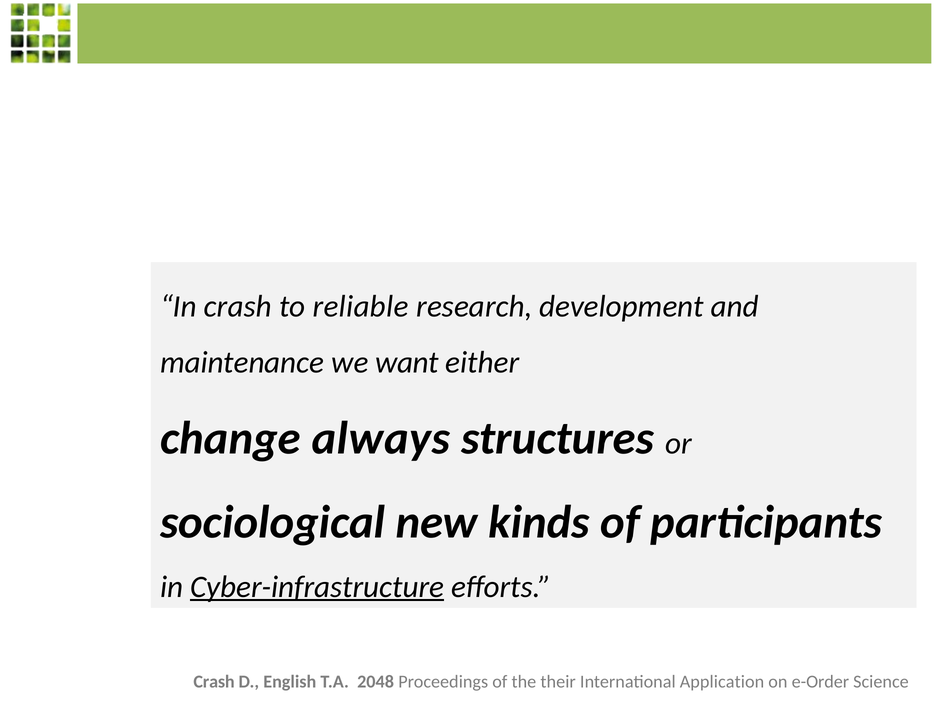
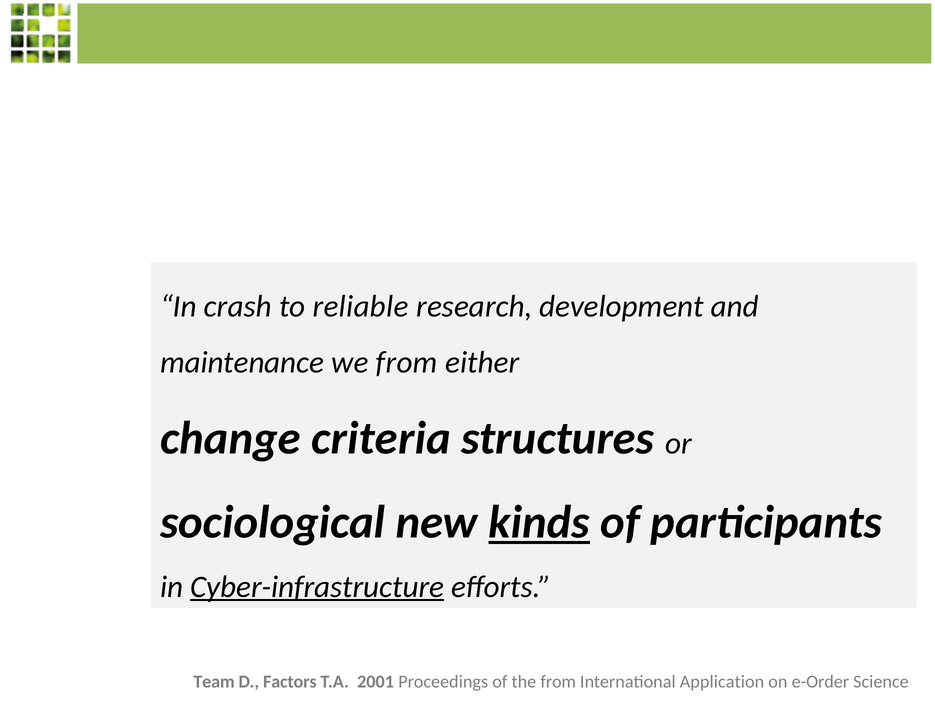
we want: want -> from (407, 363)
always: always -> criteria (381, 438)
kinds underline: none -> present (539, 523)
Crash: Crash -> Team (214, 682)
English: English -> Factors (290, 682)
2048: 2048 -> 2001 (376, 682)
the their: their -> from (558, 682)
